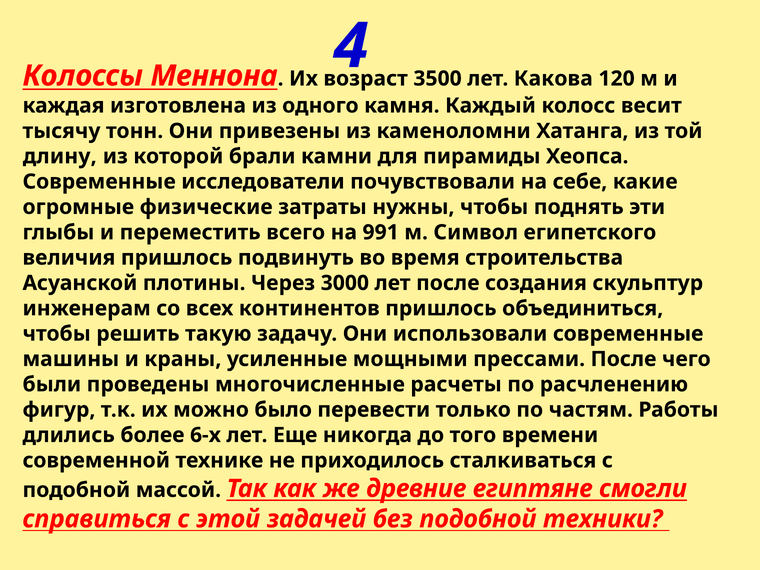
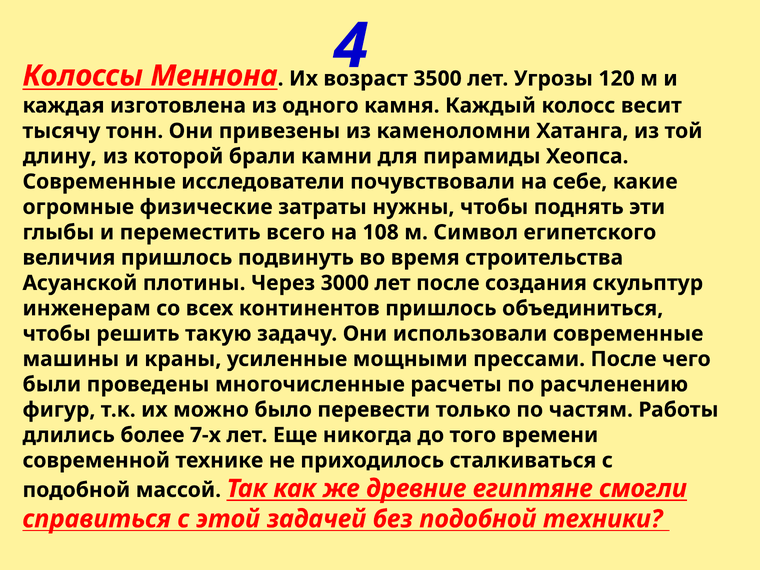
Какова: Какова -> Угрозы (553, 79)
991: 991 -> 108 (381, 232)
6-х: 6-х -> 7-х (205, 435)
